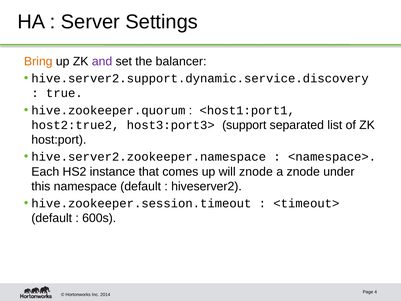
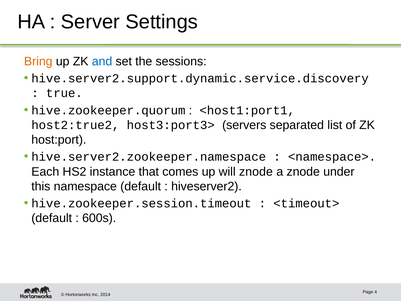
and colour: purple -> blue (102, 61)
balancer: balancer -> sessions (181, 61)
support: support -> servers (244, 125)
